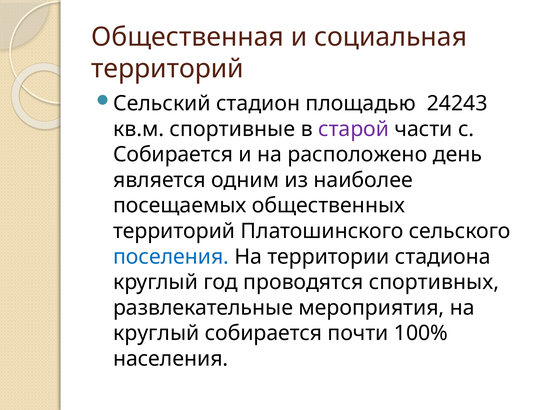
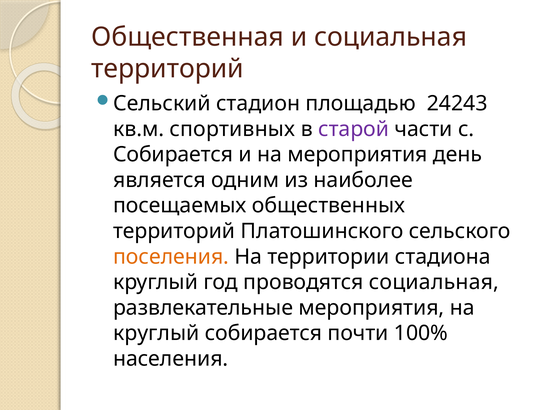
спортивные: спортивные -> спортивных (232, 129)
на расположено: расположено -> мероприятия (357, 155)
поселения colour: blue -> orange (171, 257)
проводятся спортивных: спортивных -> социальная (434, 282)
